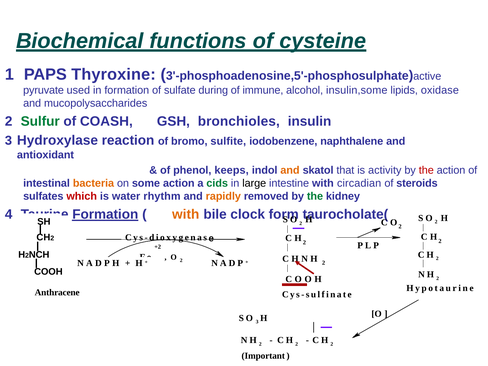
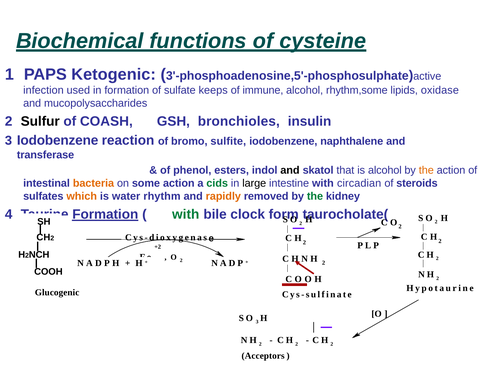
Thyroxine: Thyroxine -> Ketogenic (114, 74)
pyruvate: pyruvate -> infection (43, 90)
during: during -> keeps (213, 90)
insulin,some: insulin,some -> rhythm,some (357, 90)
Sulfur colour: green -> black (40, 121)
Hydroxylase: Hydroxylase -> Iodobenzene (58, 140)
antioxidant: antioxidant -> transferase (46, 155)
keeps: keeps -> esters (232, 170)
and colour: orange -> black (290, 170)
is activity: activity -> alcohol (385, 170)
the colour: red -> orange (426, 170)
which colour: red -> orange (82, 196)
with colour: orange -> green (186, 214)
Anthracene: Anthracene -> Glucogenic (57, 293)
Important: Important -> Acceptors (265, 356)
